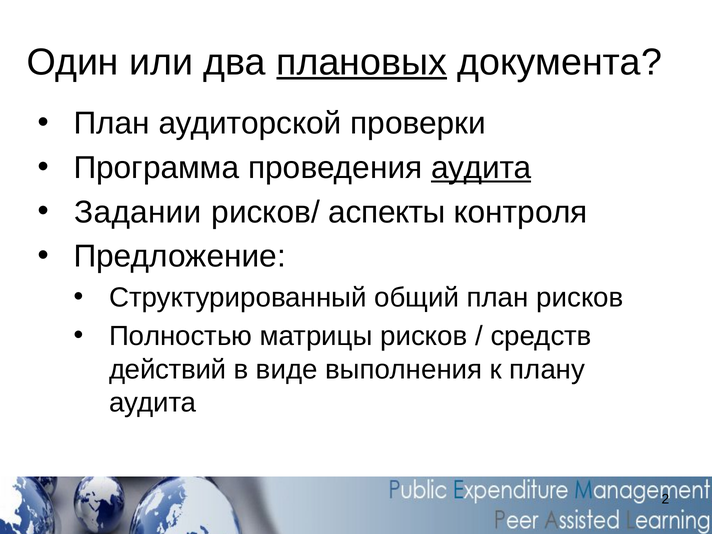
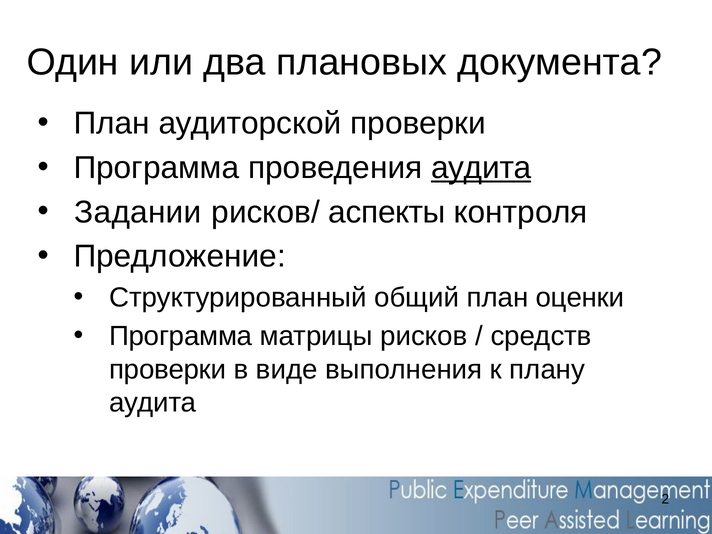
плановых underline: present -> none (362, 62)
план рисков: рисков -> оценки (580, 297)
Полностью: Полностью -> Программа (181, 336)
действий: действий -> проверки (168, 369)
